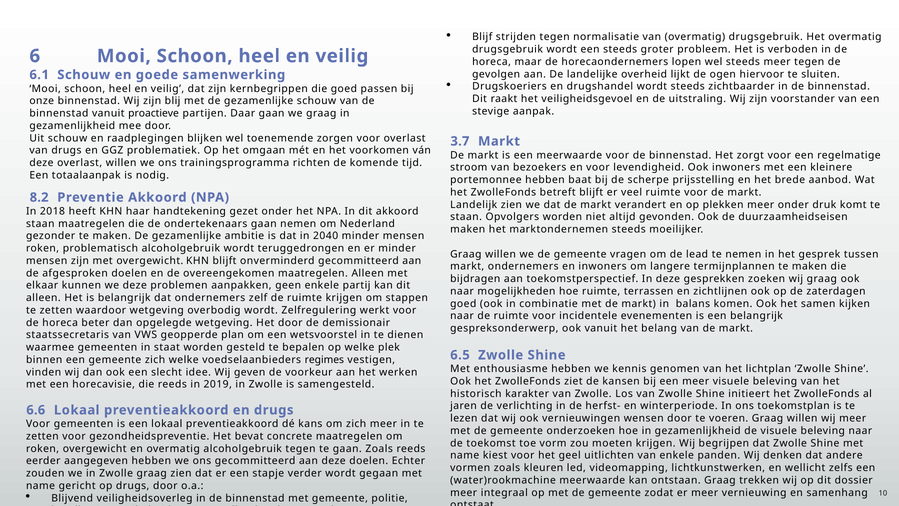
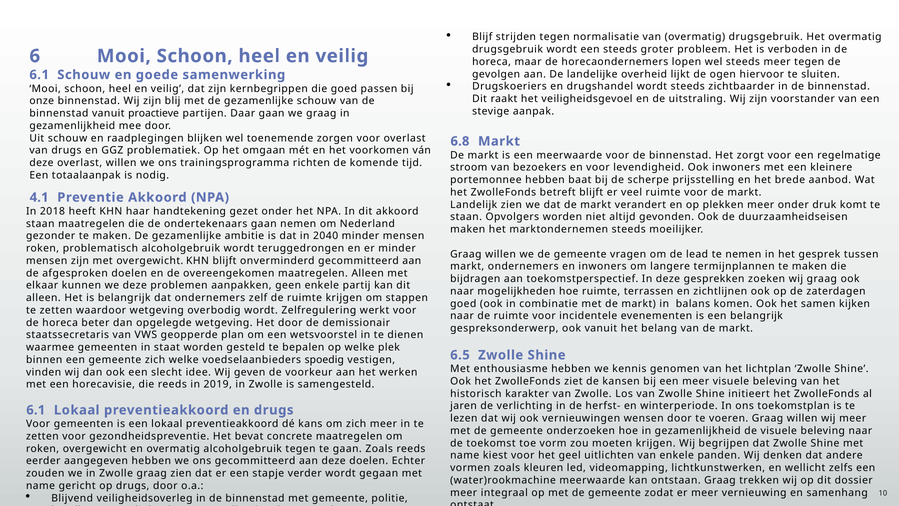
3.7: 3.7 -> 6.8 (460, 141)
8.2: 8.2 -> 4.1 (39, 197)
regimes: regimes -> spoedig (324, 360)
6.6: 6.6 -> 6.1 (36, 410)
